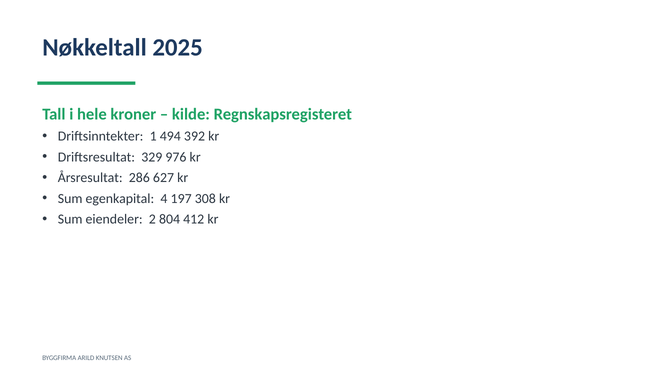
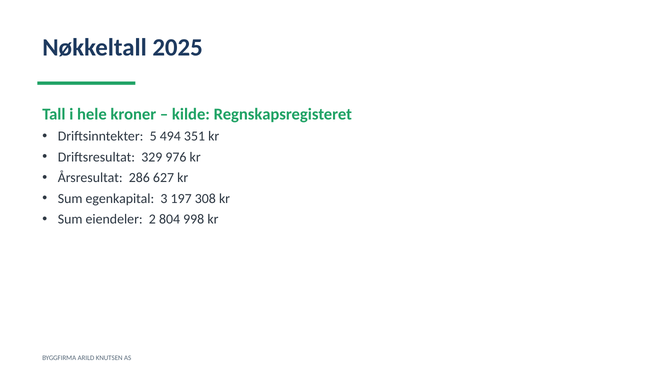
1: 1 -> 5 (153, 137)
392: 392 -> 351 (195, 137)
4: 4 -> 3 (164, 199)
412: 412 -> 998 (194, 220)
